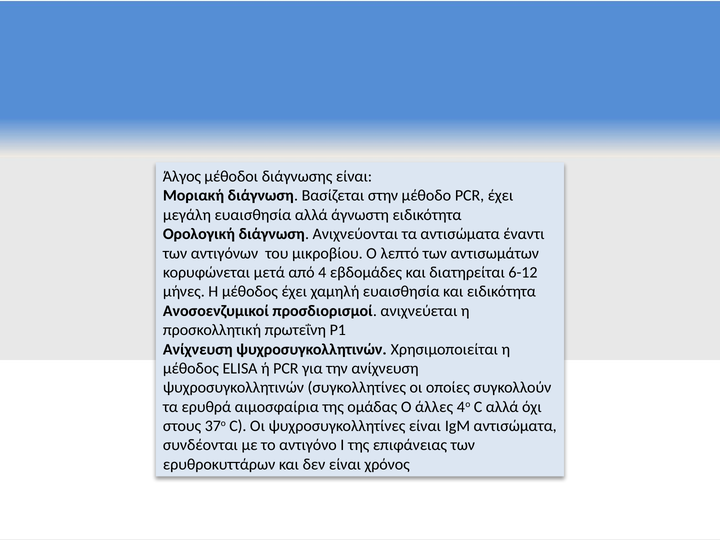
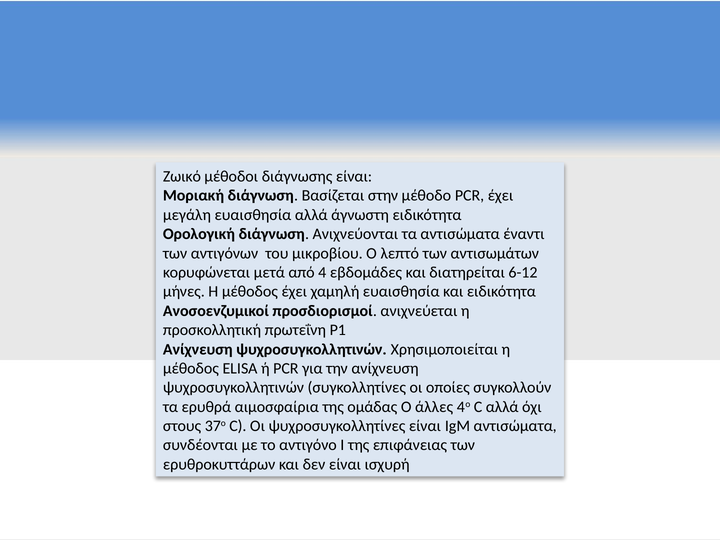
Άλγος: Άλγος -> Ζωικό (182, 177)
χρόνος: χρόνος -> ισχυρή (387, 464)
